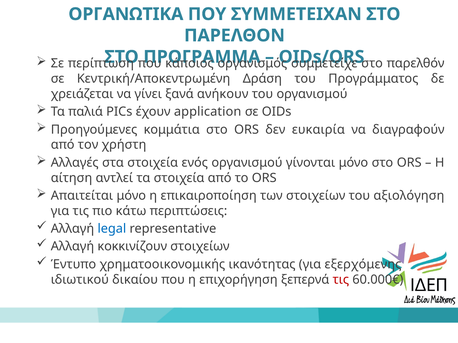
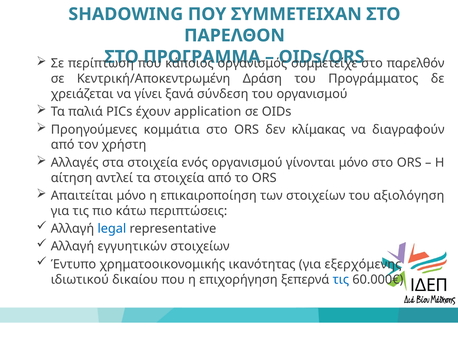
ΟΡΓΑΝΩΤΙΚΑ: ΟΡΓΑΝΩΤΙΚΑ -> SHADOWING (126, 14)
ανήκουν: ανήκουν -> σύνδεση (223, 94)
ευκαιρία: ευκαιρία -> κλίμακας (318, 130)
κοκκινίζουν: κοκκινίζουν -> εγγυητικών (132, 247)
τις colour: red -> blue (341, 280)
